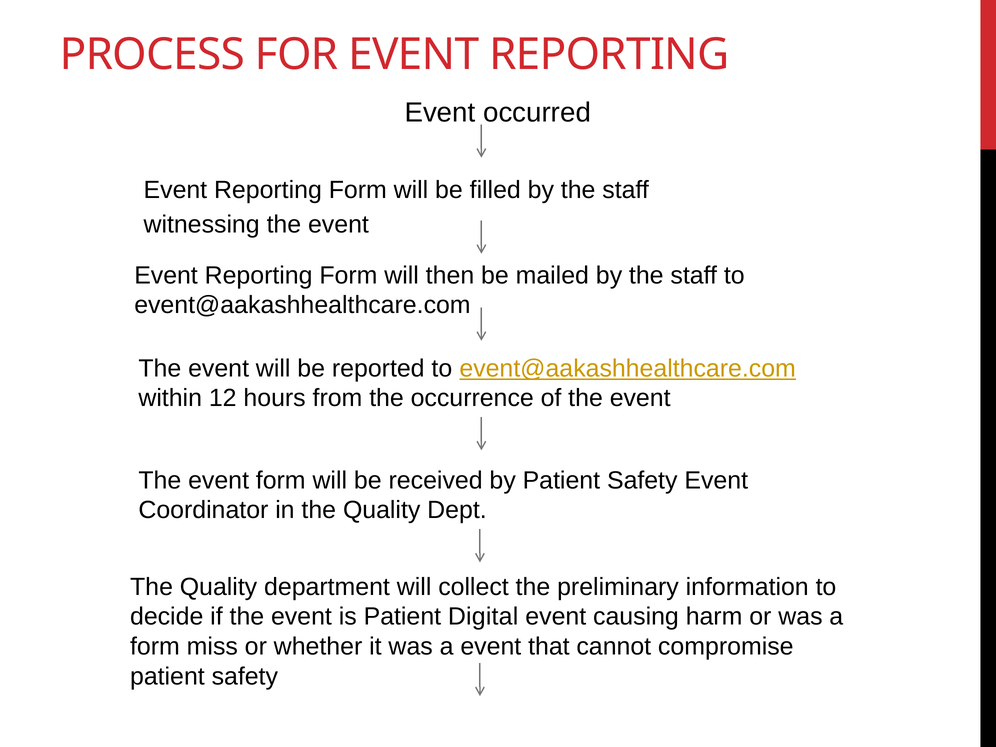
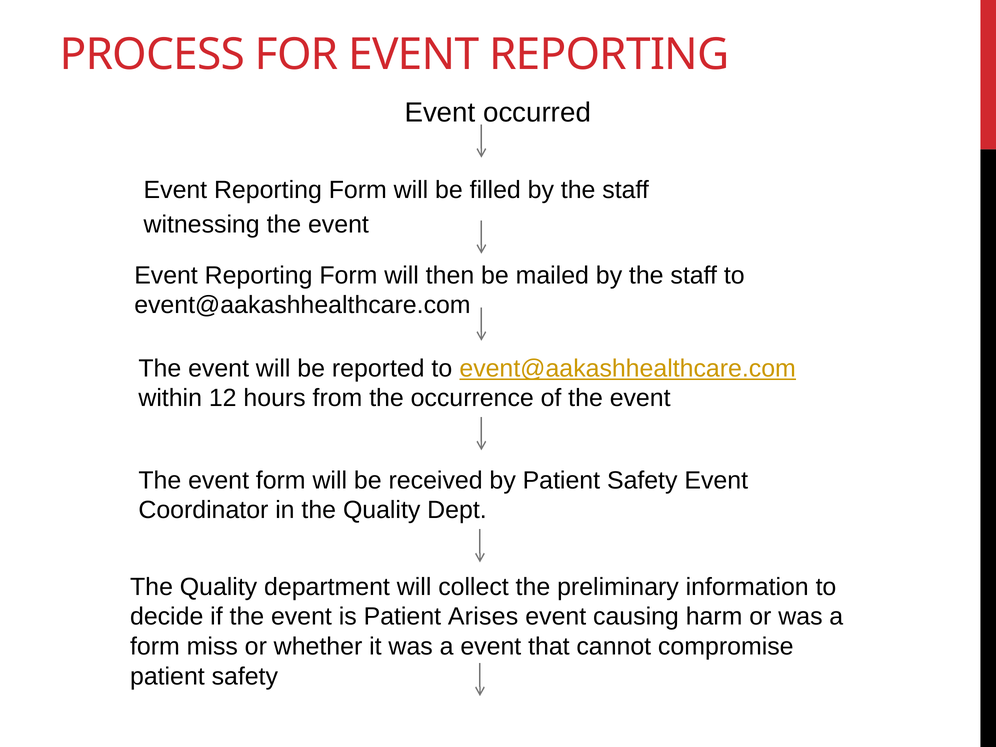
Digital: Digital -> Arises (483, 617)
